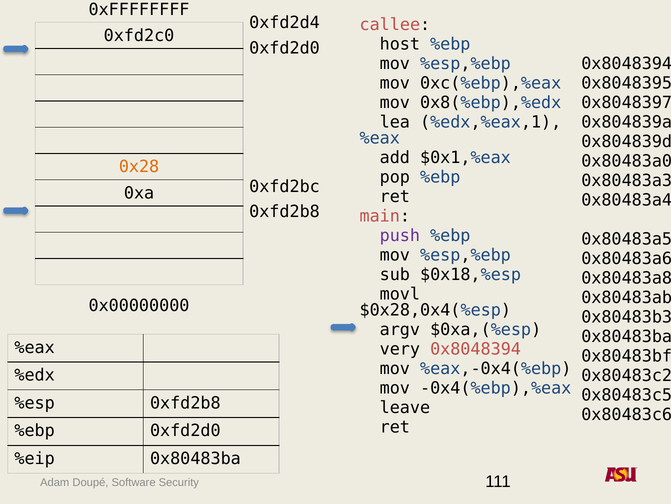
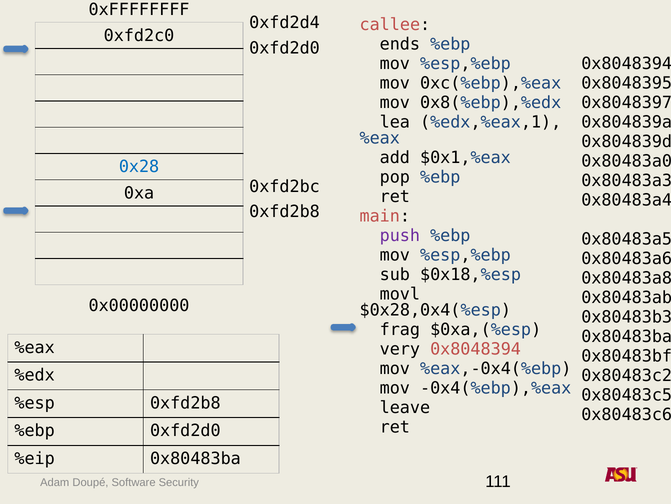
host: host -> ends (400, 44)
0x28 colour: orange -> blue (139, 167)
argv: argv -> frag (400, 329)
